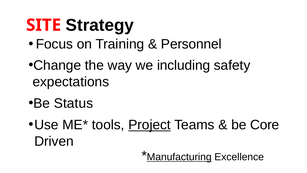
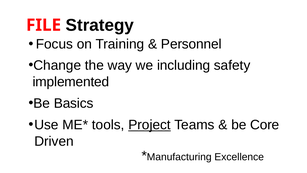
SITE: SITE -> FILE (44, 25)
expectations: expectations -> implemented (71, 82)
Status: Status -> Basics (74, 103)
Manufacturing underline: present -> none (179, 157)
